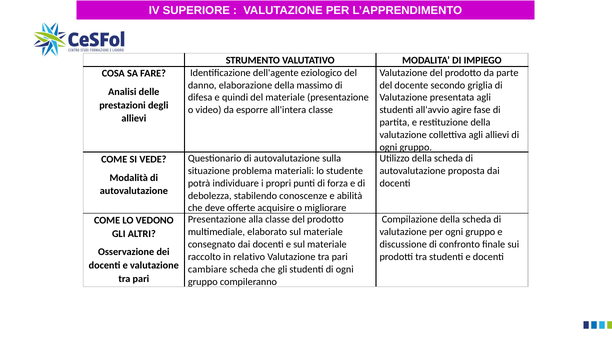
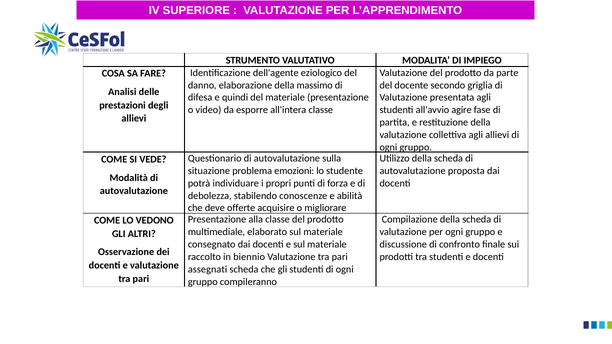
materiali: materiali -> emozioni (294, 171)
relativo: relativo -> biennio (249, 257)
cambiare: cambiare -> assegnati (208, 269)
